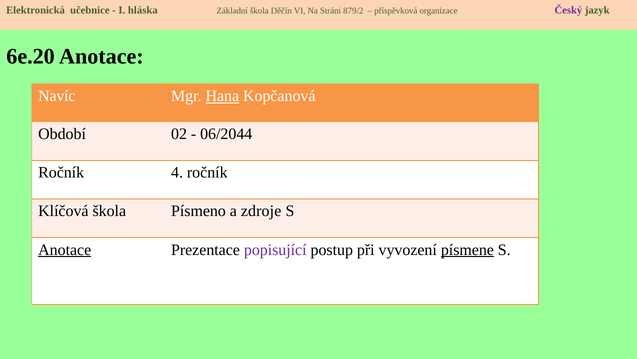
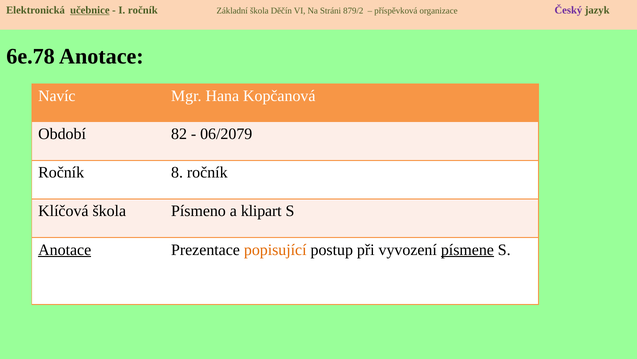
učebnice underline: none -> present (90, 10)
I hláska: hláska -> ročník (143, 10)
6e.20: 6e.20 -> 6e.78 (31, 57)
Hana underline: present -> none (222, 96)
02: 02 -> 82 (179, 134)
06/2044: 06/2044 -> 06/2079 (226, 134)
4: 4 -> 8 (177, 172)
zdroje: zdroje -> klipart (261, 211)
popisující colour: purple -> orange (275, 249)
